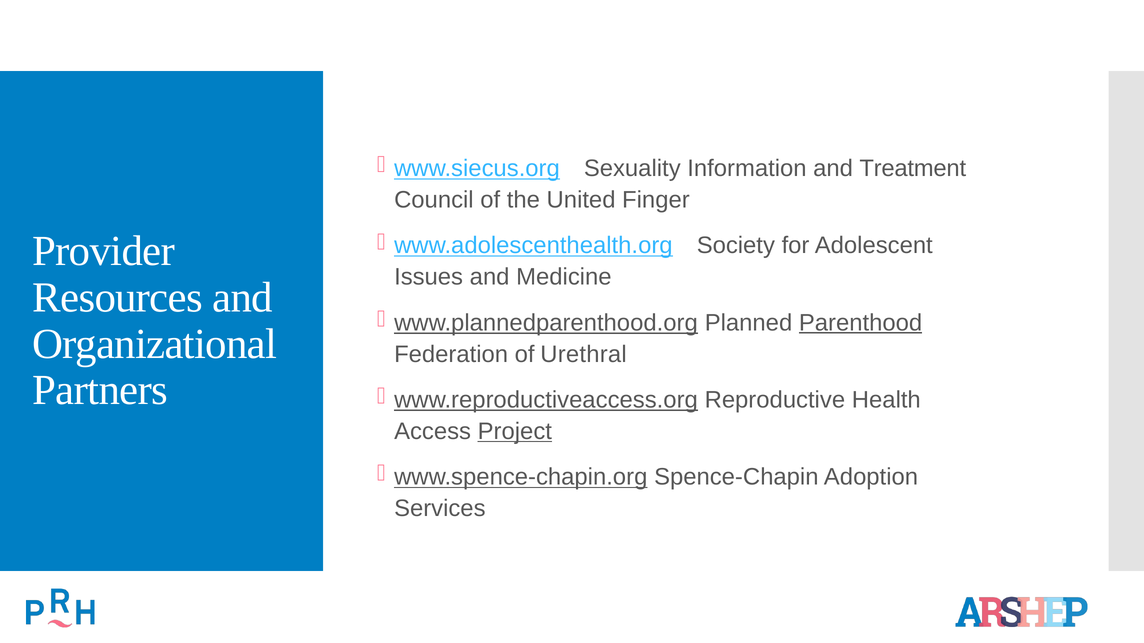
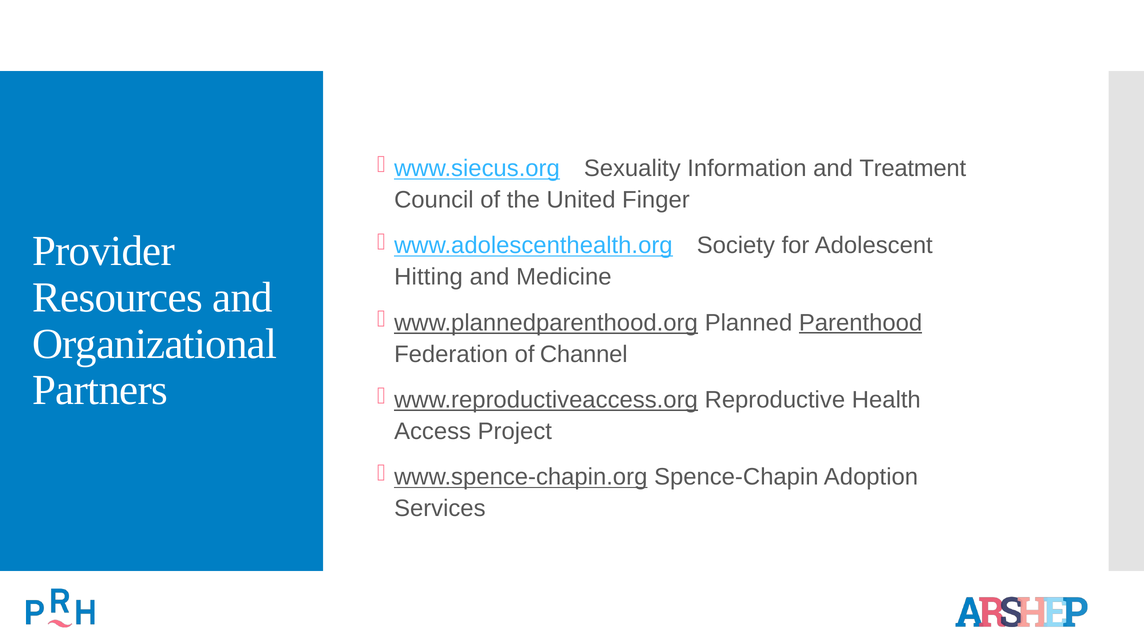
Issues: Issues -> Hitting (429, 277)
Urethral: Urethral -> Channel (584, 354)
Project underline: present -> none (515, 432)
